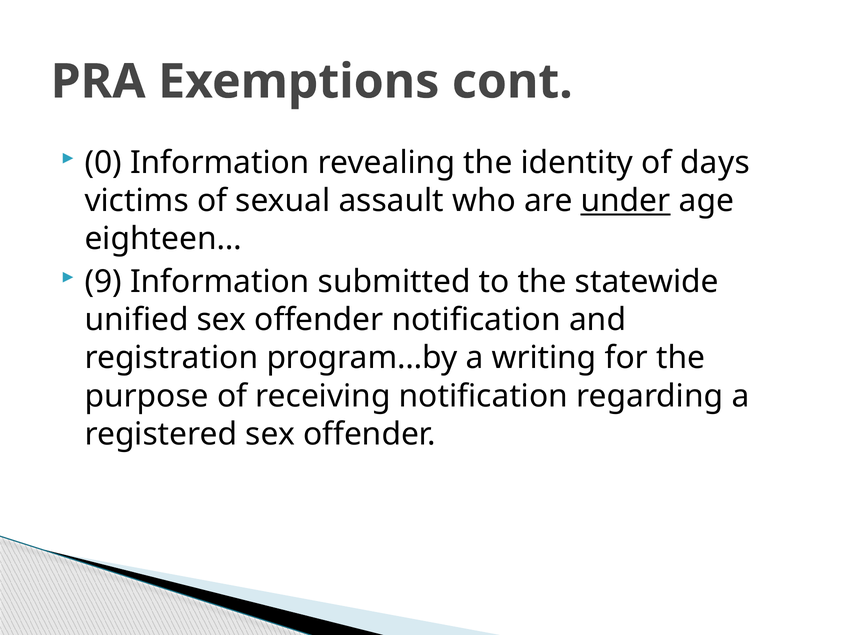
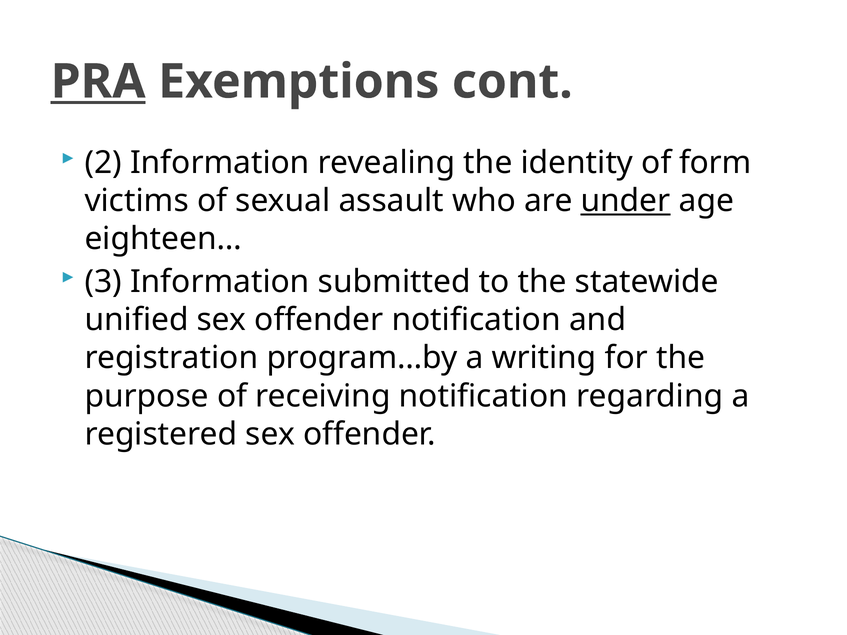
PRA underline: none -> present (98, 82)
0: 0 -> 2 (103, 163)
days: days -> form (715, 163)
9: 9 -> 3 (103, 282)
